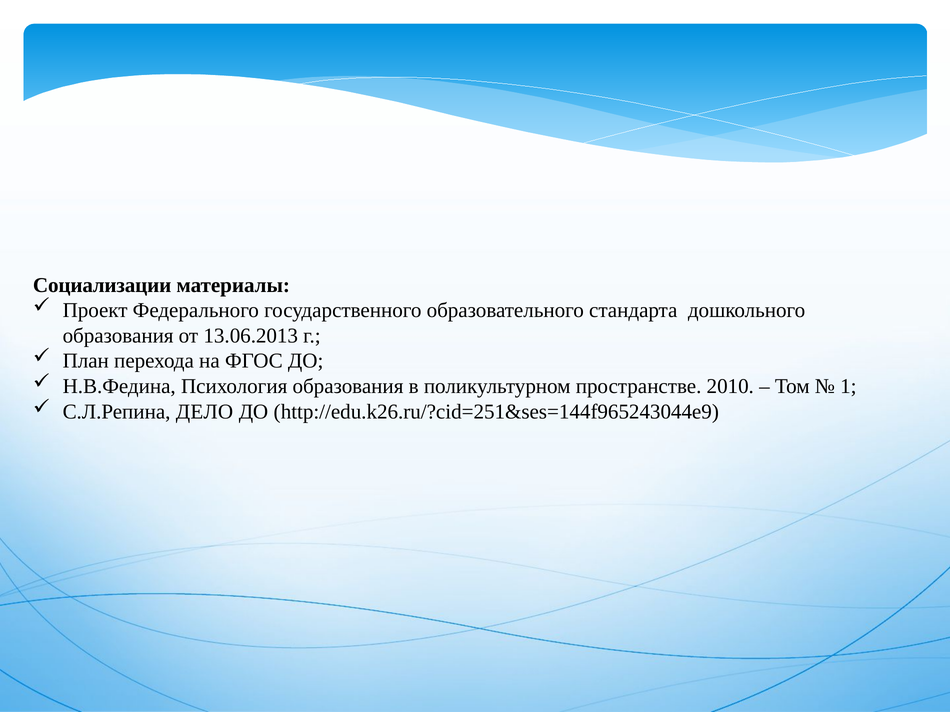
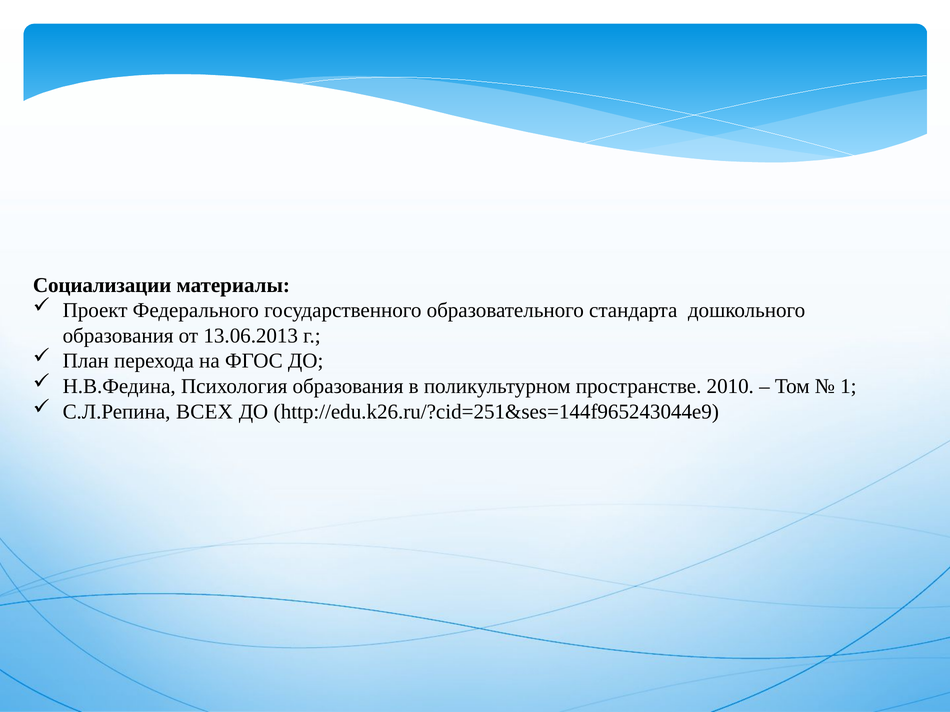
ДЕЛО: ДЕЛО -> ВСЕХ (204, 412)
